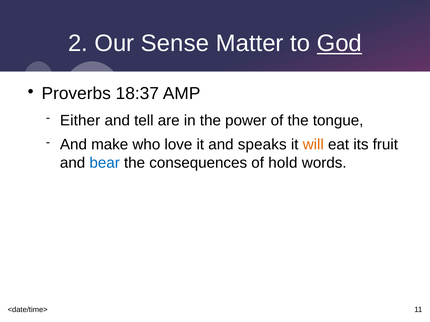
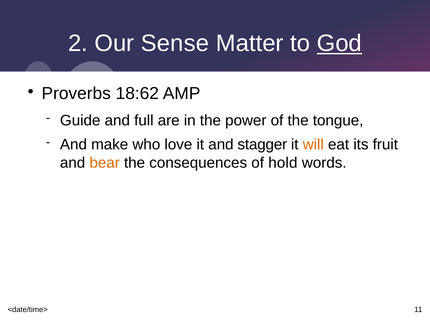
18:37: 18:37 -> 18:62 (137, 94)
Either: Either -> Guide (80, 121)
tell: tell -> full (144, 121)
speaks: speaks -> stagger (262, 145)
bear colour: blue -> orange (105, 163)
